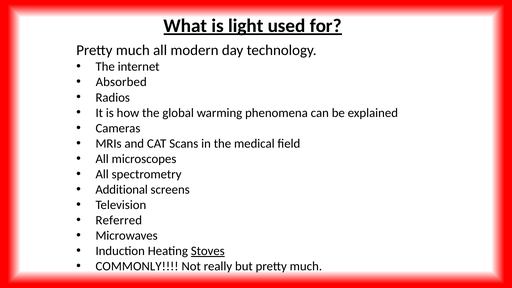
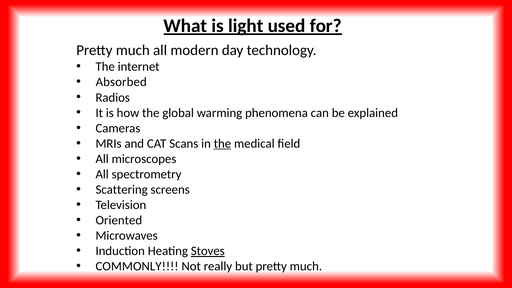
the underline: none -> present (222, 144)
Additional: Additional -> Scattering (122, 190)
Referred: Referred -> Oriented (119, 220)
